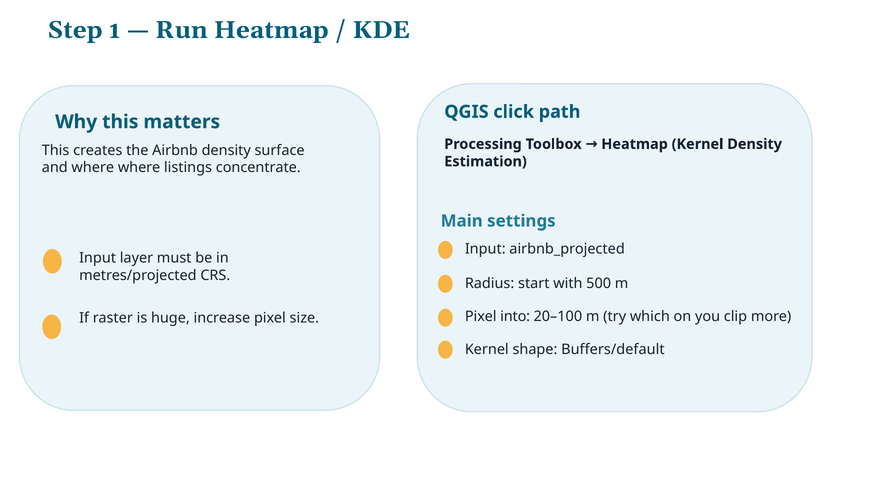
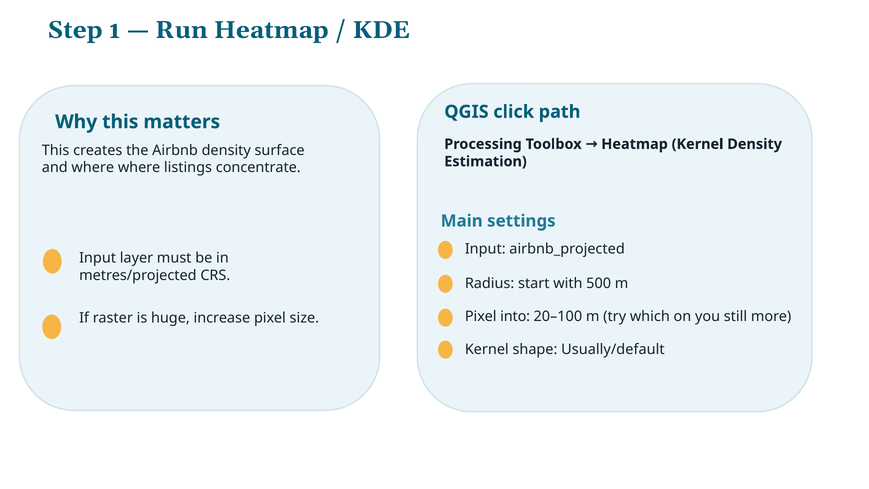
clip: clip -> still (735, 316)
Buffers/default: Buffers/default -> Usually/default (613, 350)
